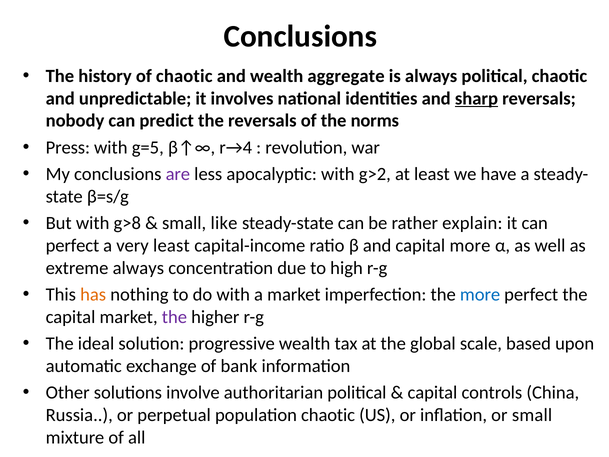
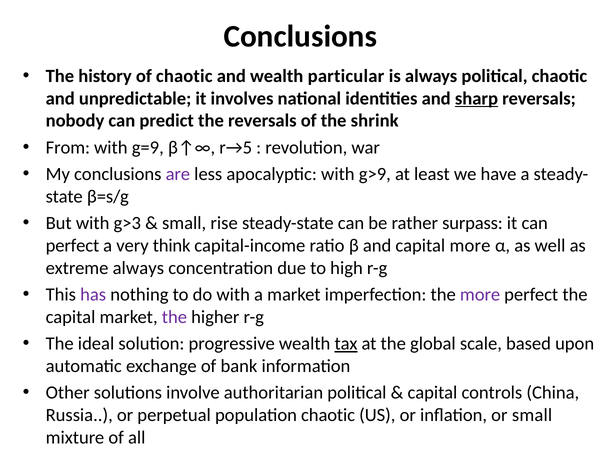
aggregate: aggregate -> particular (346, 76)
norms: norms -> shrink (375, 121)
Press: Press -> From (68, 147)
g=5: g=5 -> g=9 (148, 147)
r→4: r→4 -> r→5 (236, 147)
g>2: g>2 -> g>9 (375, 174)
g>8: g>8 -> g>3 (127, 223)
like: like -> rise (224, 223)
explain: explain -> surpass (473, 223)
very least: least -> think (172, 245)
has colour: orange -> purple (93, 294)
more colour: blue -> purple (480, 294)
tax underline: none -> present (346, 344)
